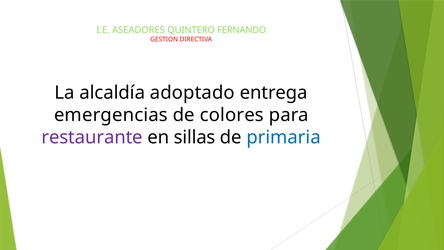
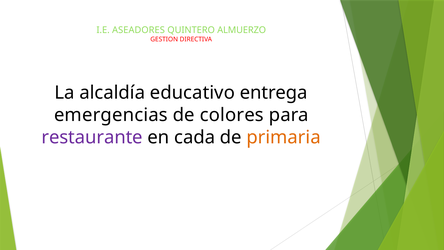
FERNANDO: FERNANDO -> ALMUERZO (242, 30)
adoptado: adoptado -> educativo (192, 93)
sillas: sillas -> cada (195, 137)
primaria colour: blue -> orange (284, 137)
